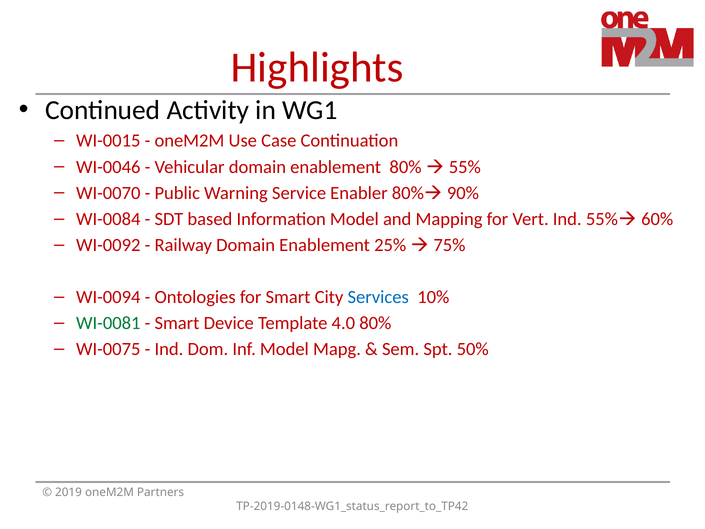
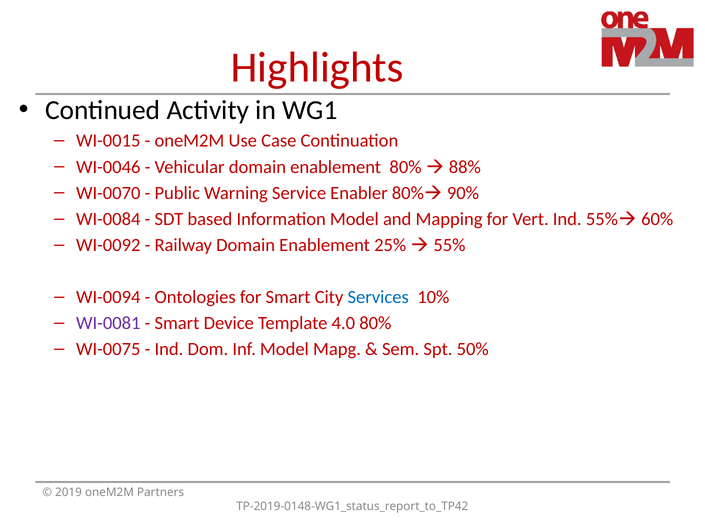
55%: 55% -> 88% (465, 167)
75%: 75% -> 55% (449, 245)
WI-0081 colour: green -> purple (108, 323)
